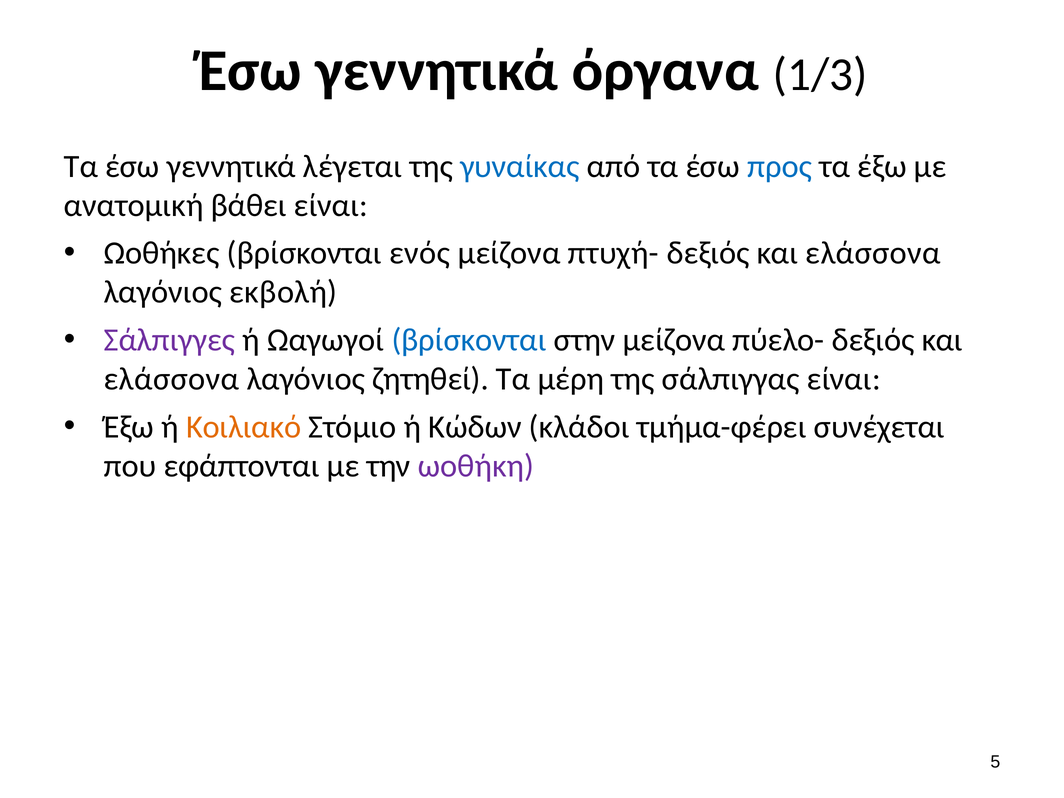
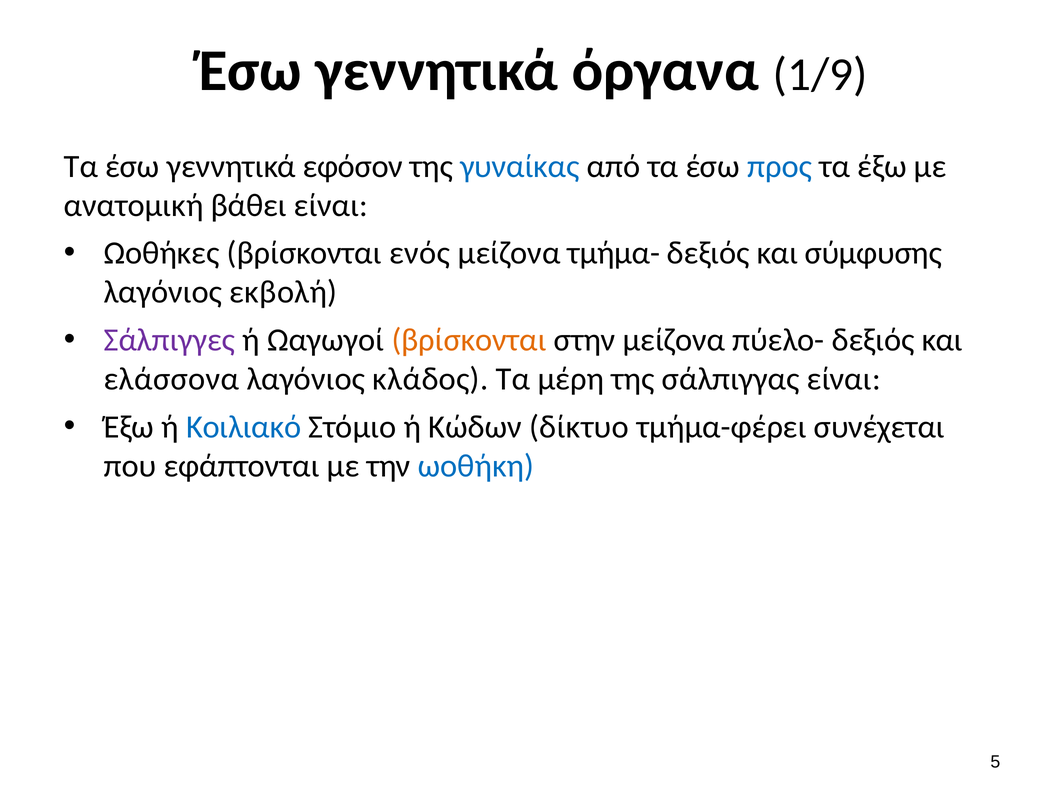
1/3: 1/3 -> 1/9 (820, 74)
λέγεται: λέγεται -> εφόσον (353, 166)
πτυχή-: πτυχή- -> τμήμα- (614, 253)
ελάσσονα: ελάσσονα -> σύμφυσης (873, 253)
βρίσκονται colour: blue -> orange (469, 340)
ζητηθεί: ζητηθεί -> κλάδος (430, 379)
Κοιλιακό colour: orange -> blue (244, 427)
κλάδοι: κλάδοι -> δίκτυο (579, 427)
ωοθήκη colour: purple -> blue (476, 466)
